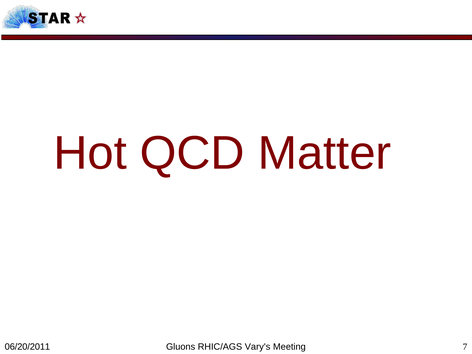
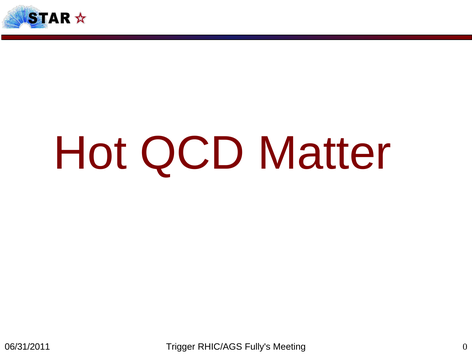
06/20/2011: 06/20/2011 -> 06/31/2011 (27, 347)
Gluons: Gluons -> Trigger (181, 347)
Vary's: Vary's -> Fully's (258, 347)
7: 7 -> 0 (465, 347)
